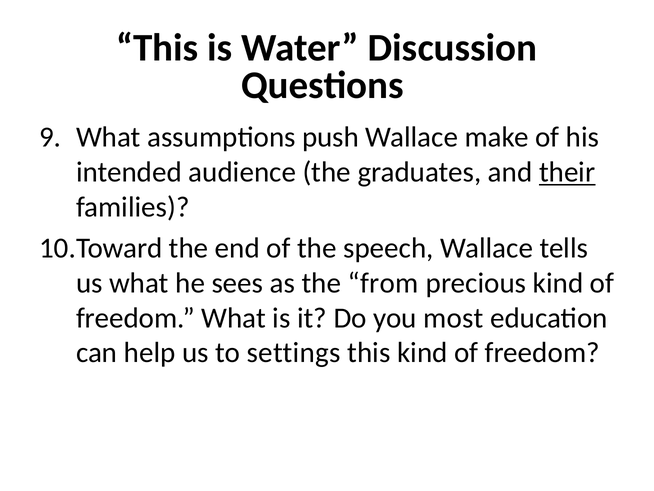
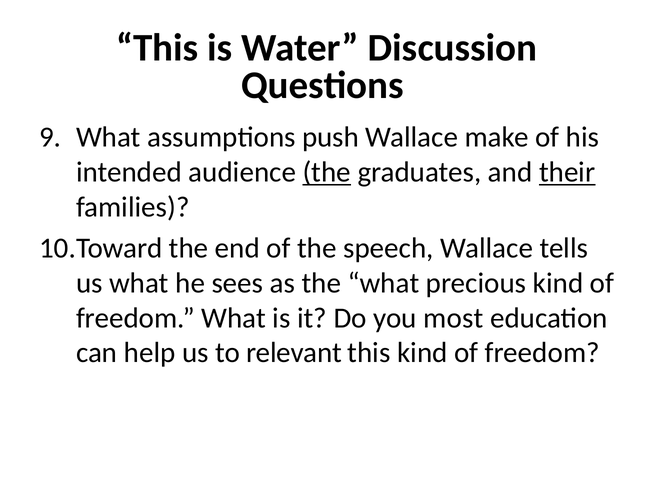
the underline: none -> present (327, 172)
the from: from -> what (383, 283)
settings: settings -> relevant (294, 353)
